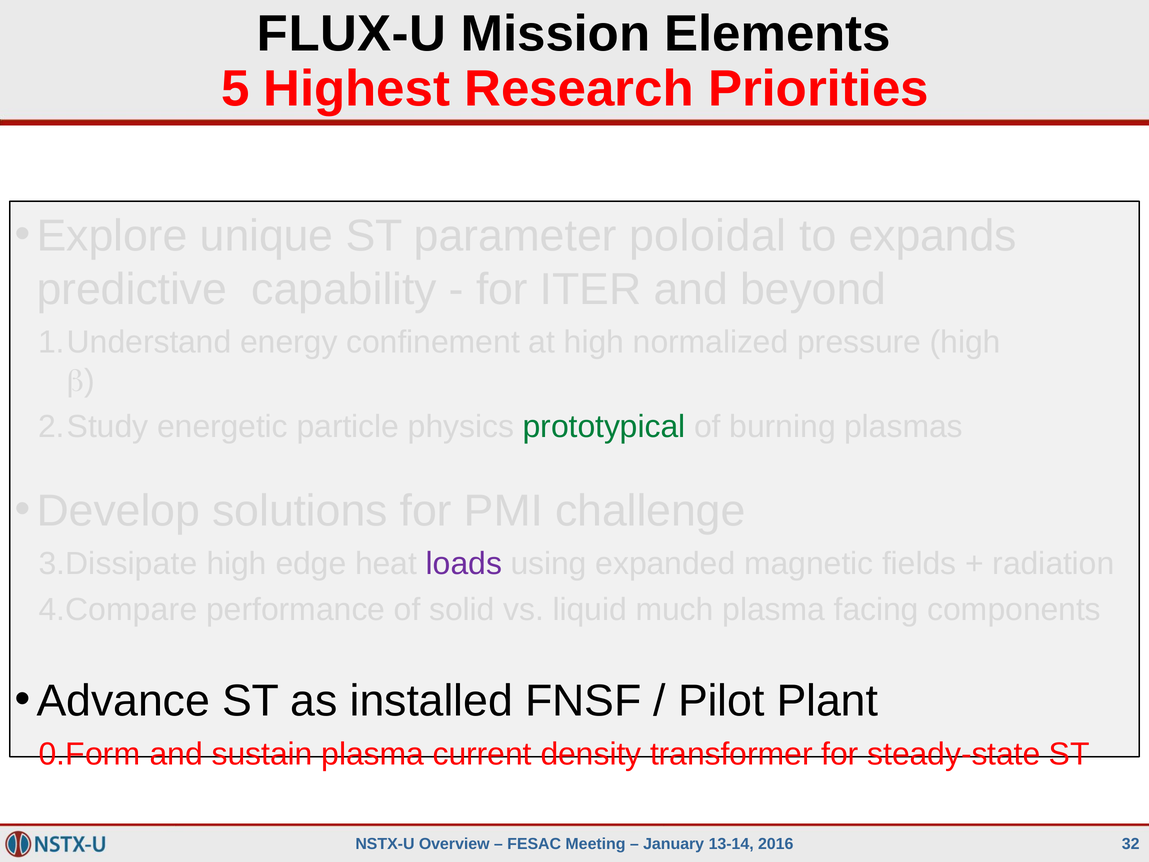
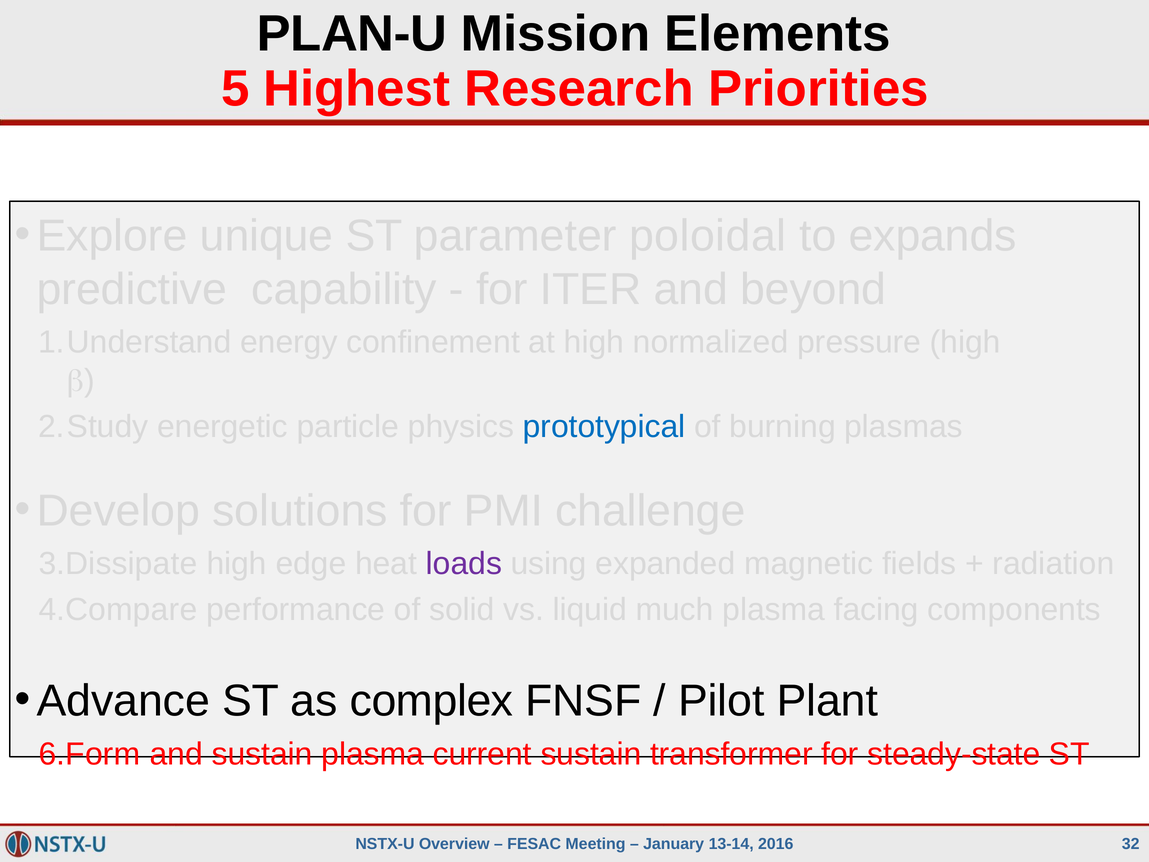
FLUX-U: FLUX-U -> PLAN-U (352, 34)
prototypical colour: green -> blue (604, 426)
installed: installed -> complex (431, 701)
0.Form: 0.Form -> 6.Form (89, 754)
current density: density -> sustain (591, 754)
